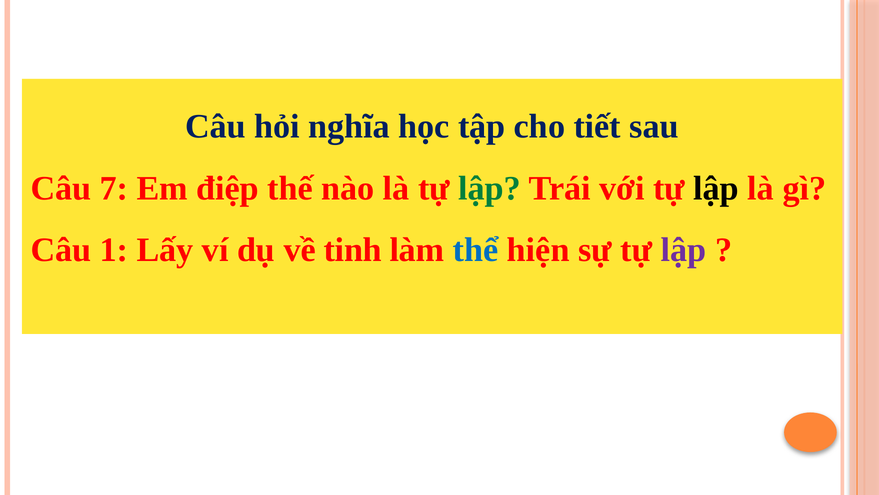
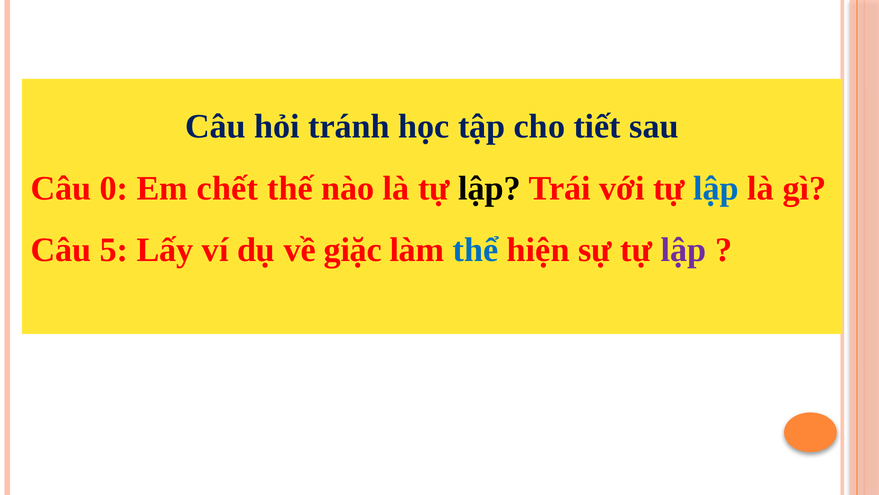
nghĩa: nghĩa -> tránh (349, 126)
7: 7 -> 0 (114, 188)
điệp: điệp -> chết (228, 188)
lập colour: green -> black (490, 188)
lập colour: black -> blue (716, 188)
1: 1 -> 5 (114, 250)
tinh: tinh -> giặc (353, 250)
